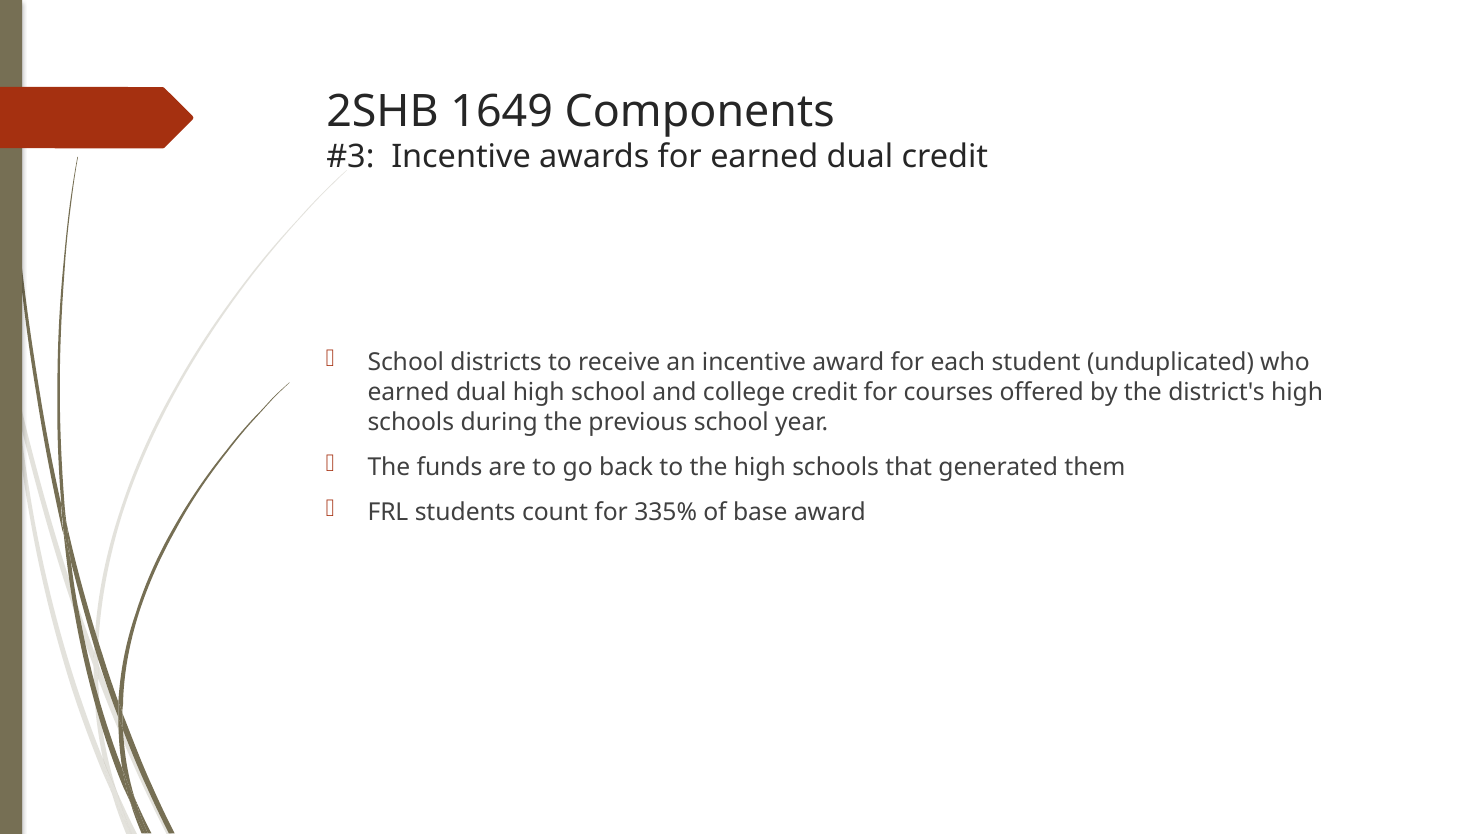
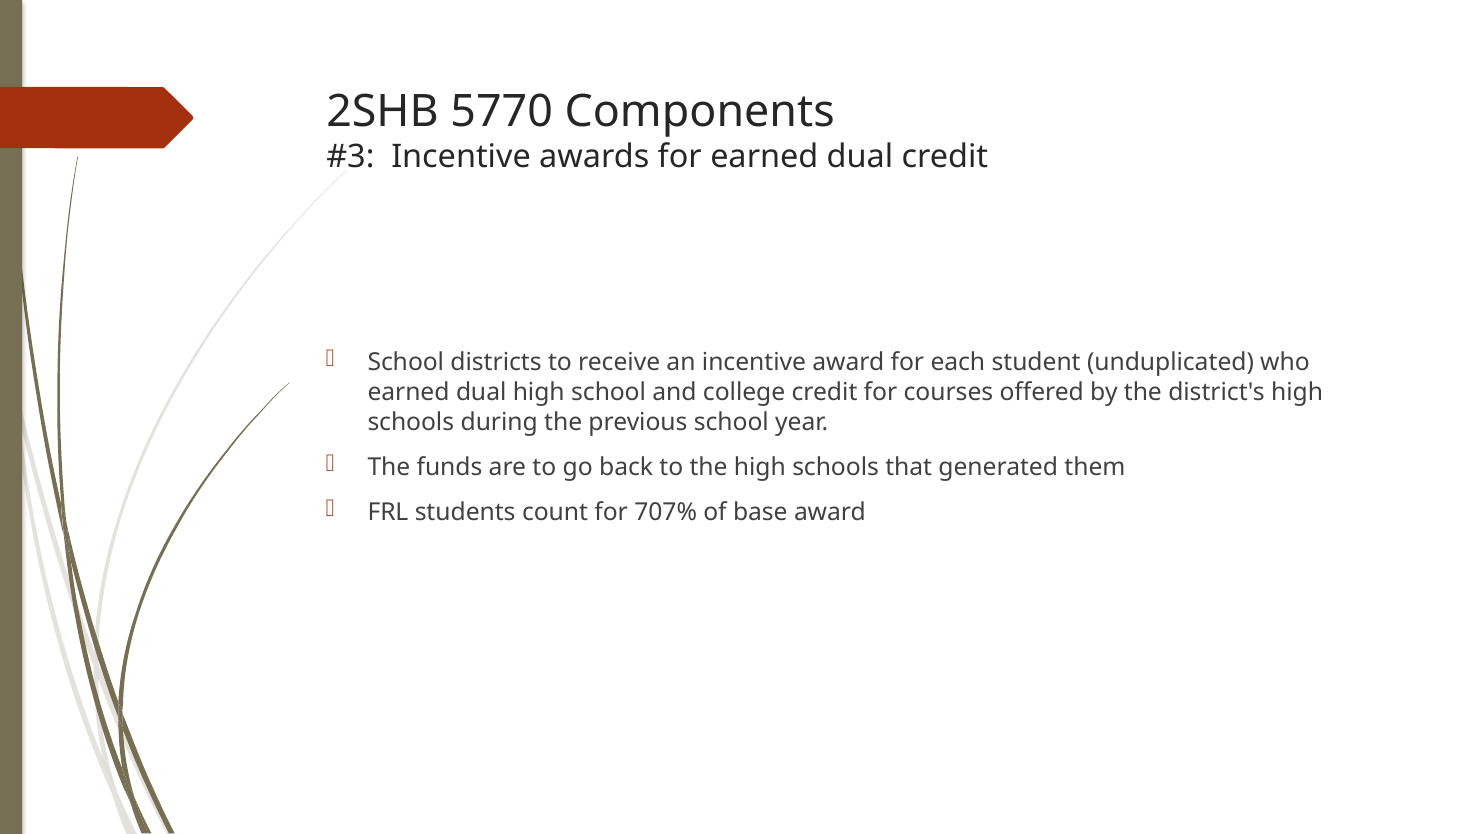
1649: 1649 -> 5770 (502, 111)
335%: 335% -> 707% (666, 512)
